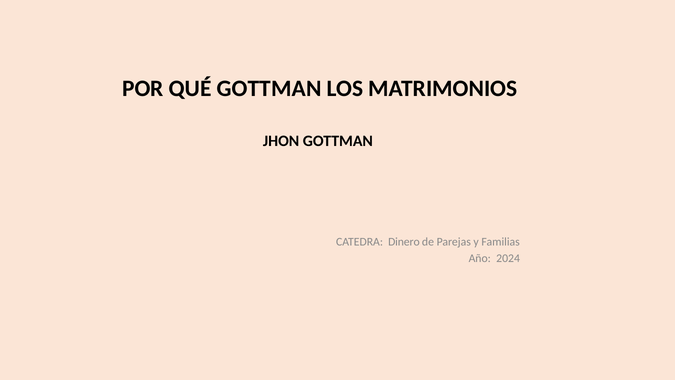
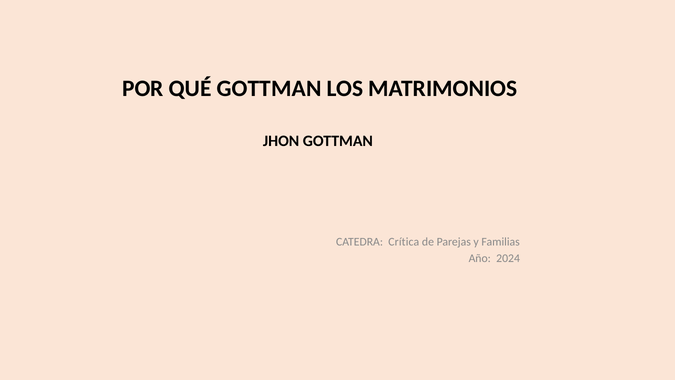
Dinero: Dinero -> Crítica (404, 241)
